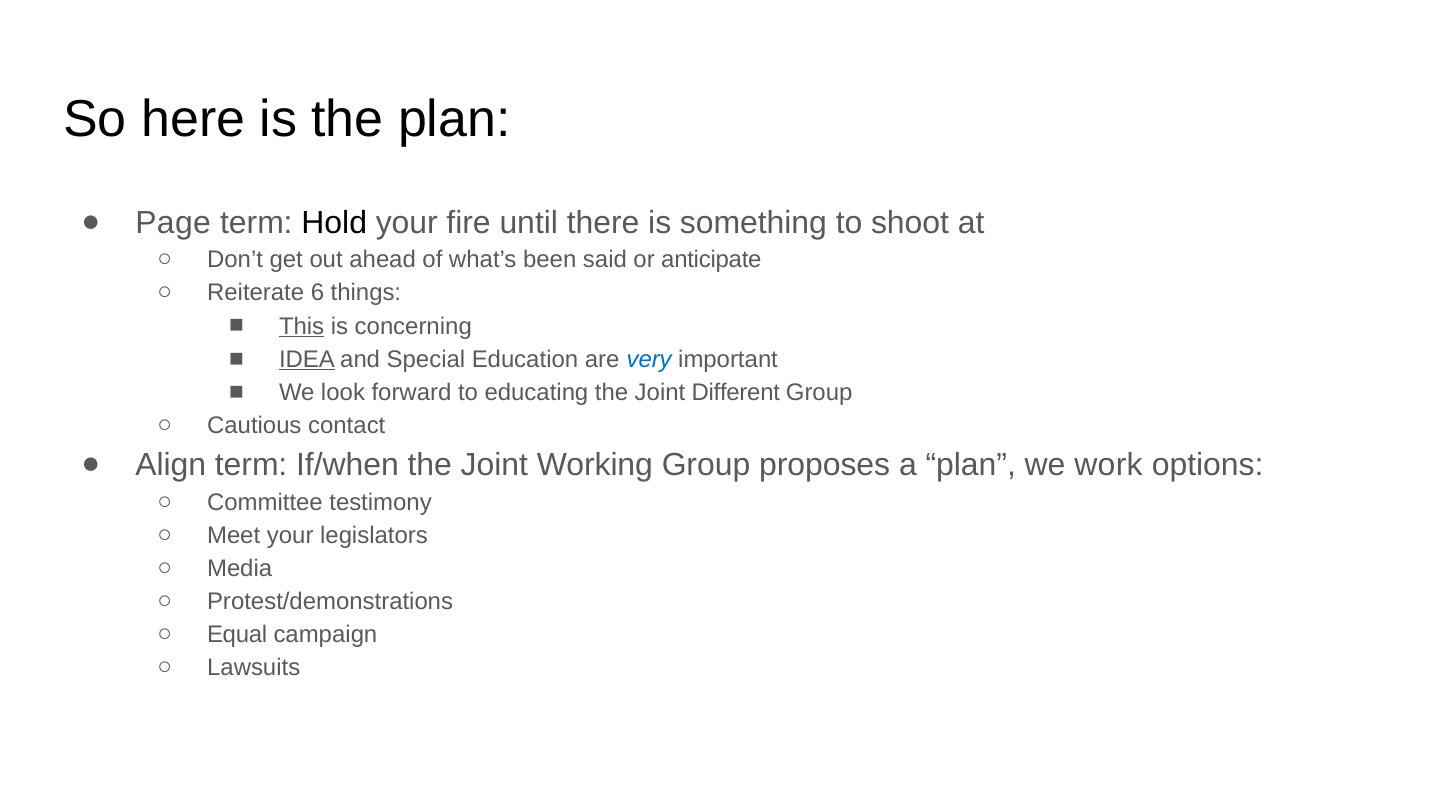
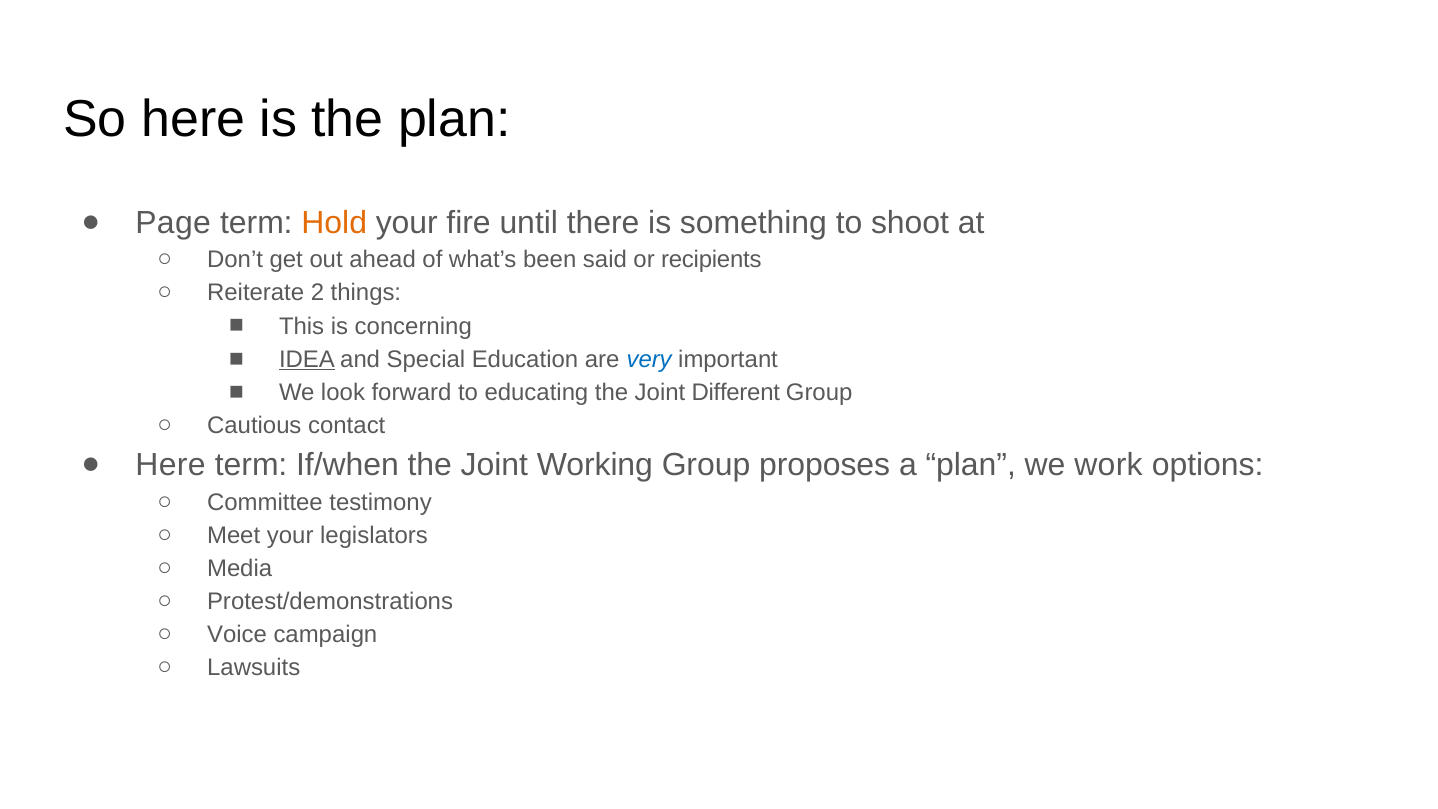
Hold colour: black -> orange (334, 223)
anticipate: anticipate -> recipients (711, 260)
6: 6 -> 2 (317, 293)
This underline: present -> none (302, 326)
Align: Align -> Here (170, 465)
Equal: Equal -> Voice (237, 635)
